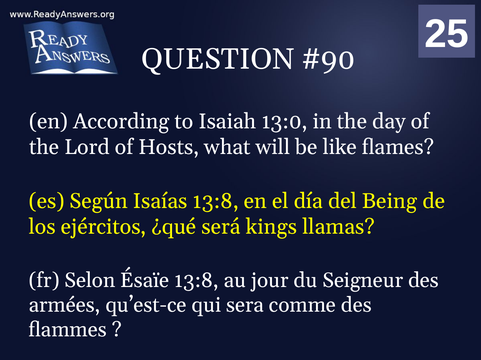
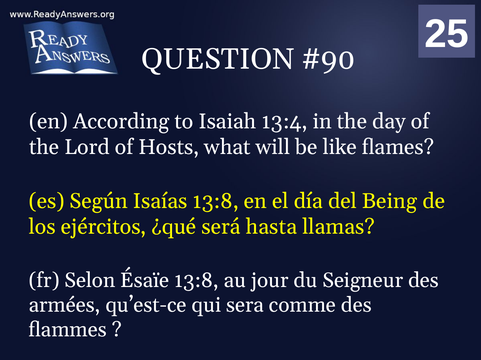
13:0: 13:0 -> 13:4 (284, 122)
kings: kings -> hasta (271, 227)
